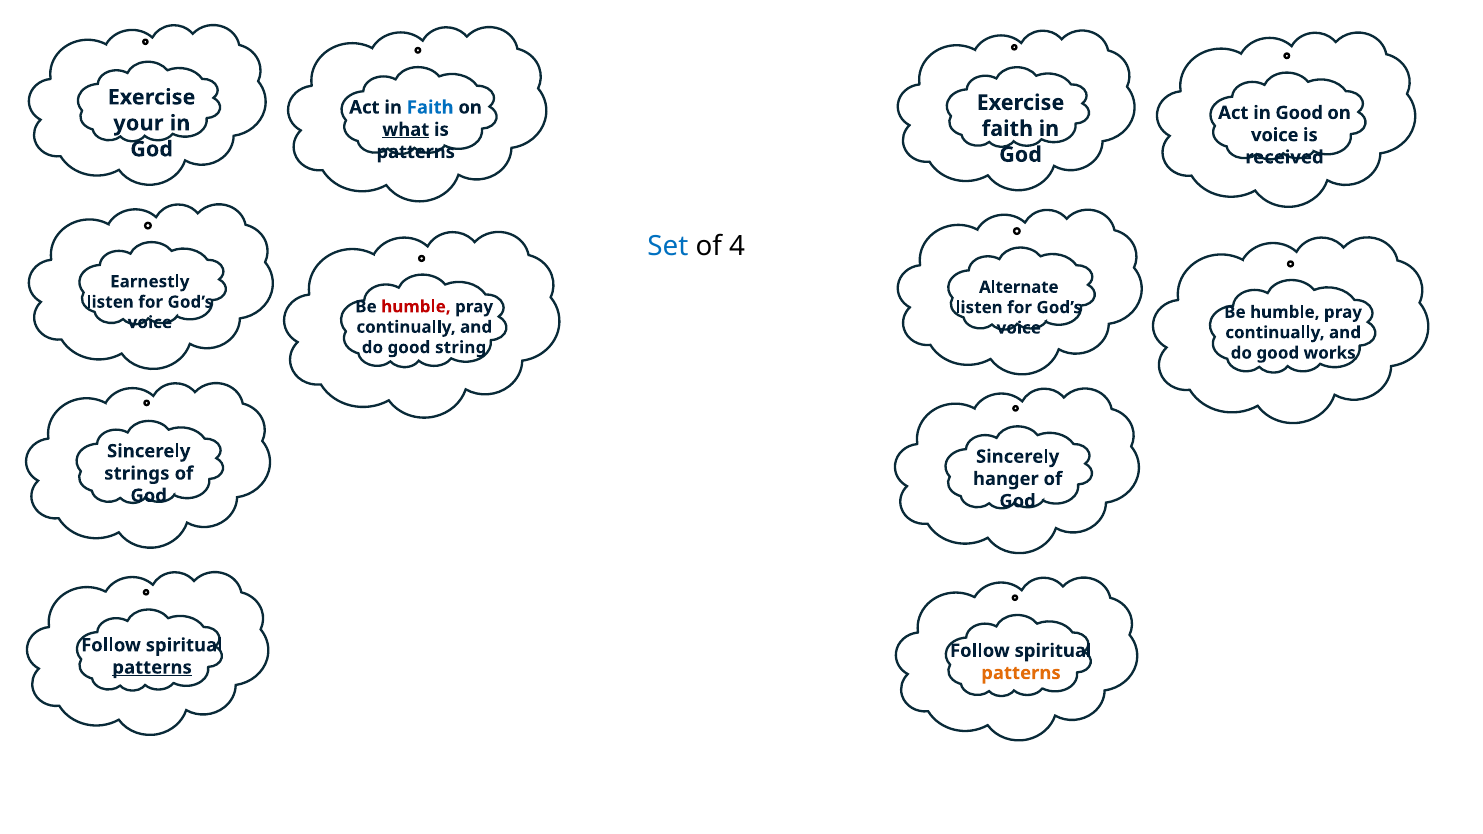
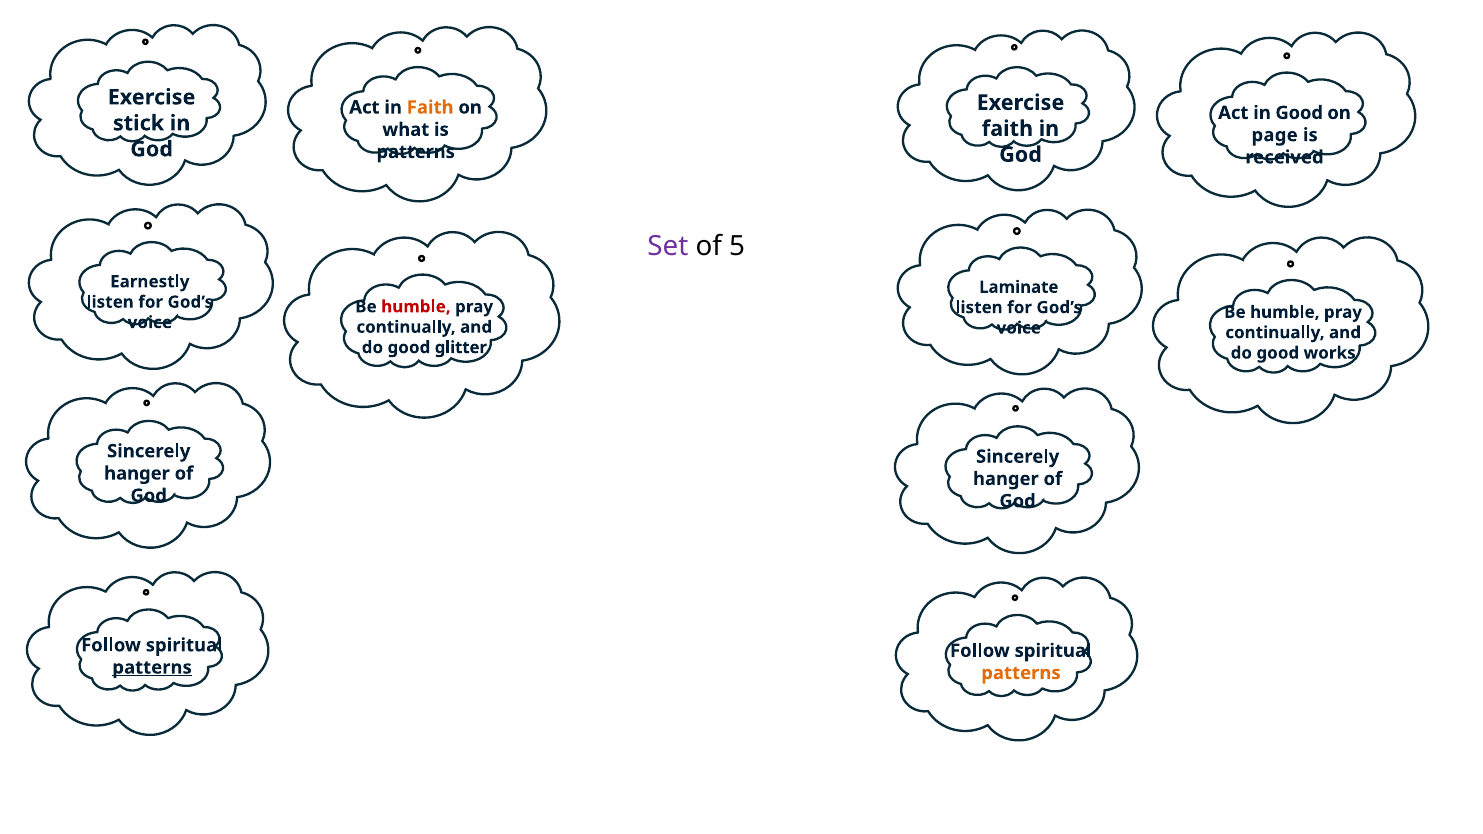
Faith colour: blue -> orange (430, 107)
your: your -> stick (139, 123)
what underline: present -> none (406, 130)
voice: voice -> page (1275, 135)
Set colour: blue -> purple (668, 246)
4: 4 -> 5 (737, 246)
Alternate: Alternate -> Laminate (1019, 287)
string: string -> glitter (461, 348)
strings: strings -> hanger (137, 474)
